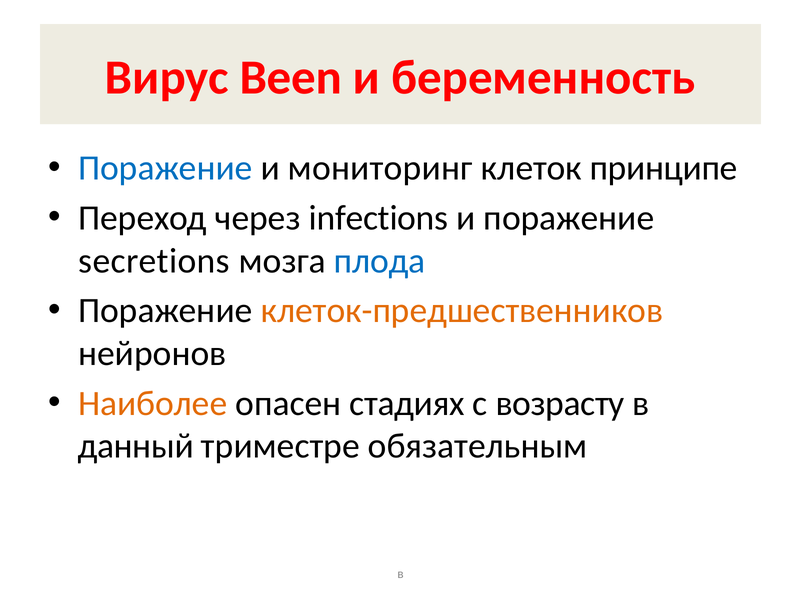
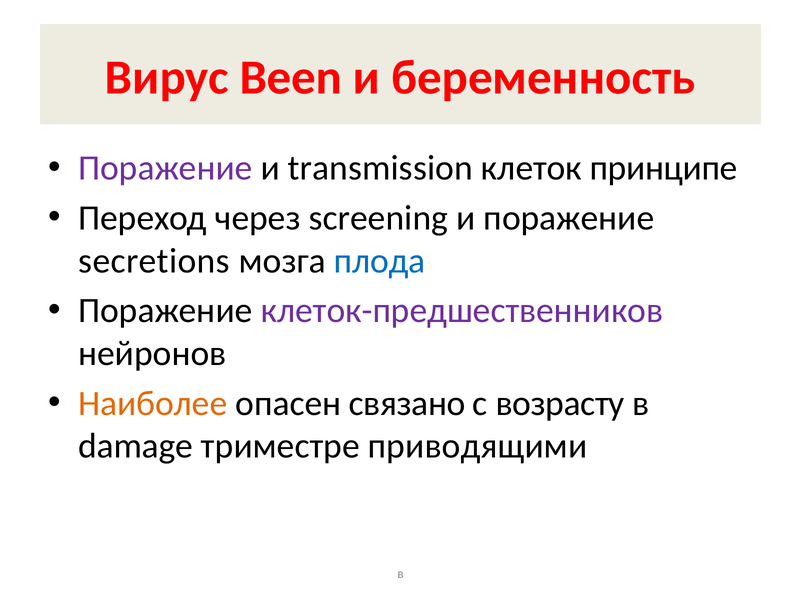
Поражение colour: blue -> purple (165, 168)
мониторинг: мониторинг -> transmission (380, 168)
infections: infections -> screening (378, 218)
клеток-предшественников colour: orange -> purple (462, 311)
стадиях: стадиях -> связано (407, 403)
данный: данный -> damage (136, 446)
обязательным: обязательным -> приводящими (478, 446)
